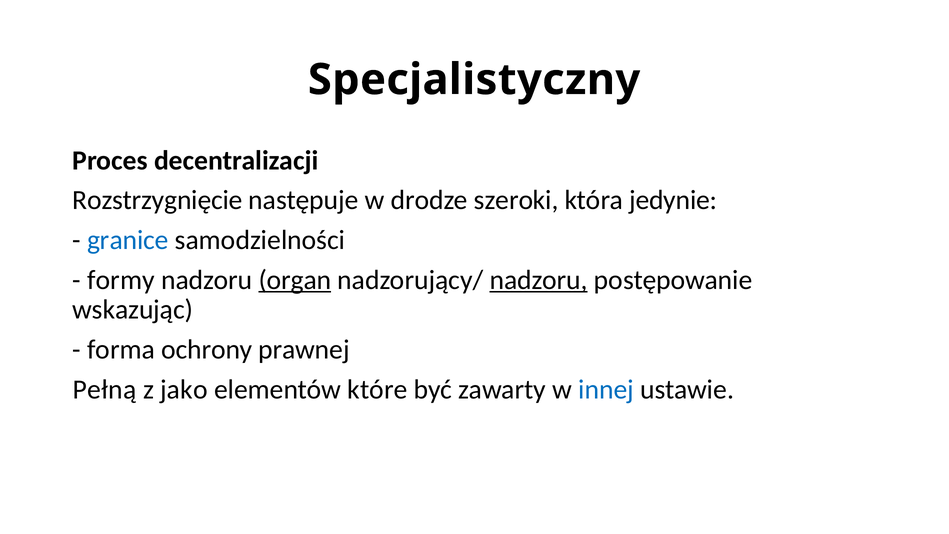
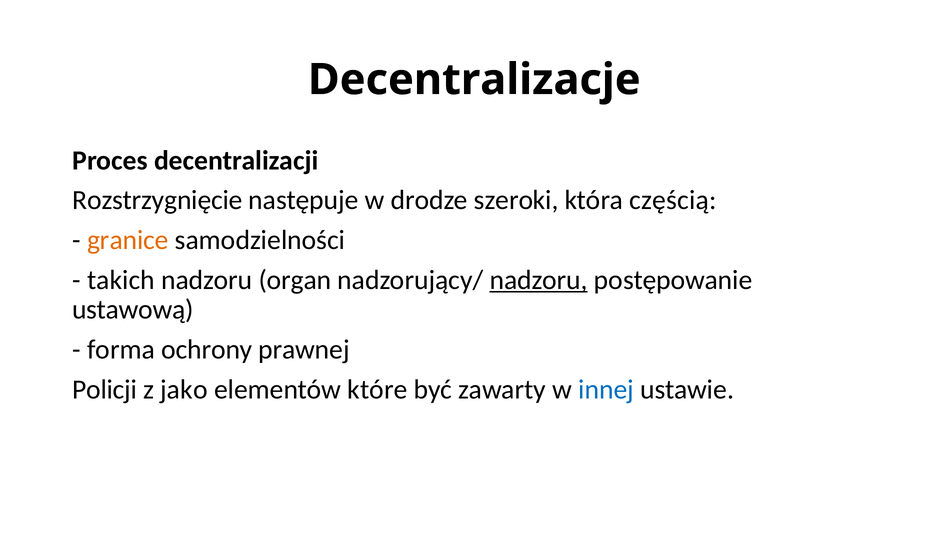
Specjalistyczny: Specjalistyczny -> Decentralizacje (474, 80)
jedynie: jedynie -> częścią (673, 200)
granice colour: blue -> orange (128, 240)
formy: formy -> takich (121, 280)
organ underline: present -> none (295, 280)
wskazując: wskazując -> ustawową (133, 310)
Pełną: Pełną -> Policji (105, 389)
